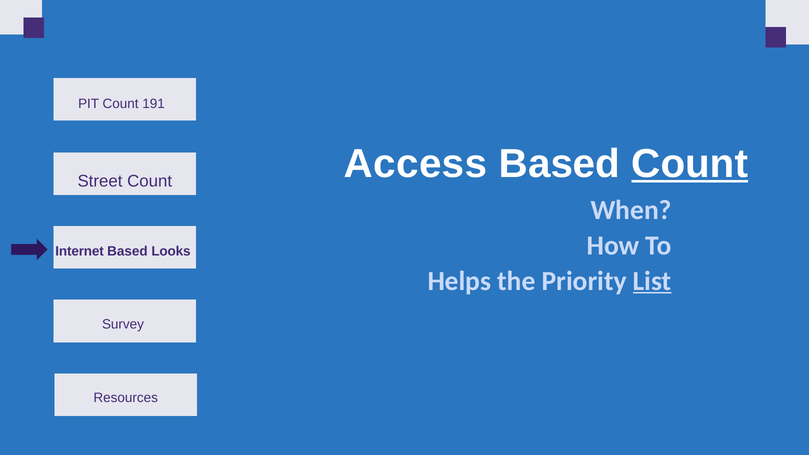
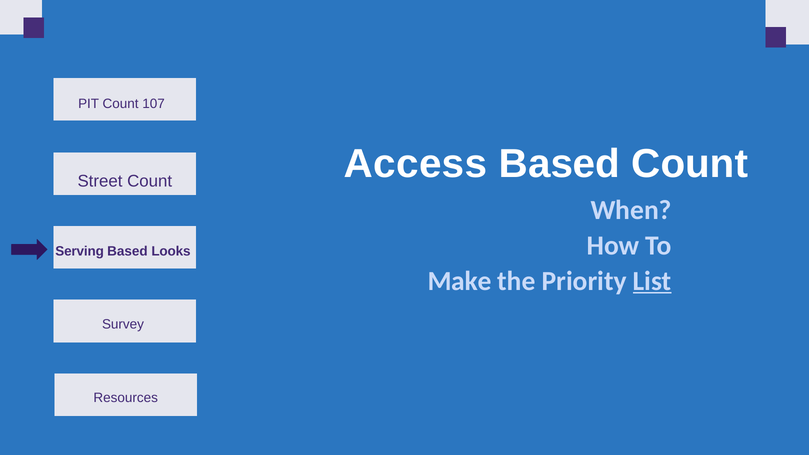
191: 191 -> 107 (154, 104)
Count underline: present -> none (690, 164)
Internet: Internet -> Serving (80, 251)
Helps: Helps -> Make (459, 281)
